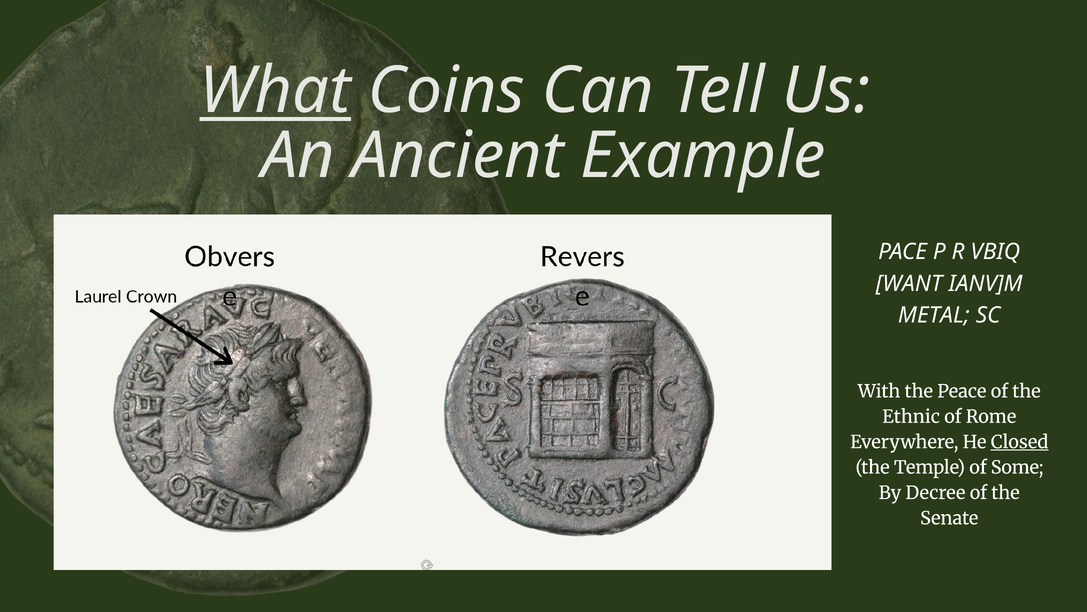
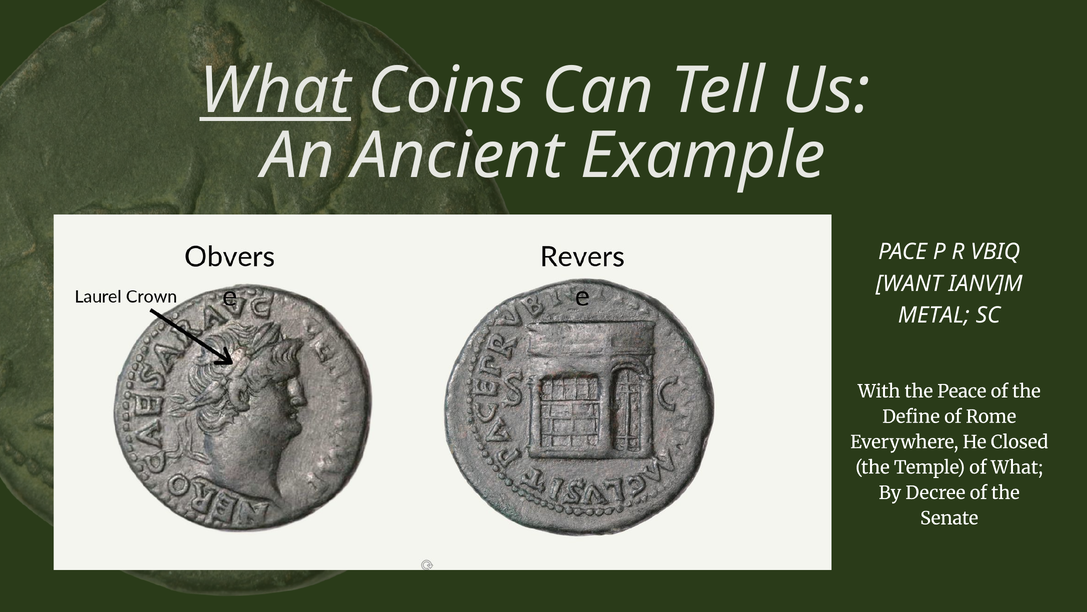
Ethnic: Ethnic -> Define (911, 416)
Closed underline: present -> none (1020, 442)
of Some: Some -> What (1017, 467)
